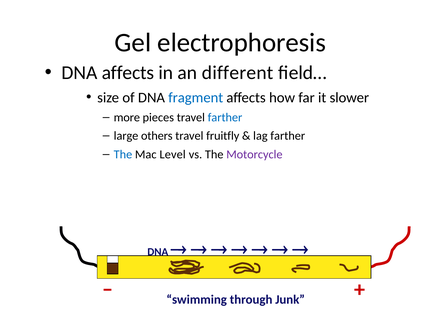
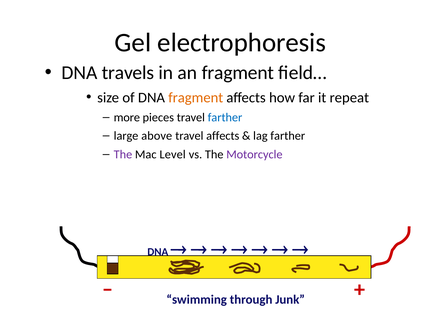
DNA affects: affects -> travels (128, 73)
an different: different -> fragment (238, 73)
fragment colour: blue -> orange (196, 98)
slower: slower -> repeat (349, 98)
others: others -> above (157, 136)
travel fruitfly: fruitfly -> affects (223, 136)
The colour: blue -> purple (123, 155)
